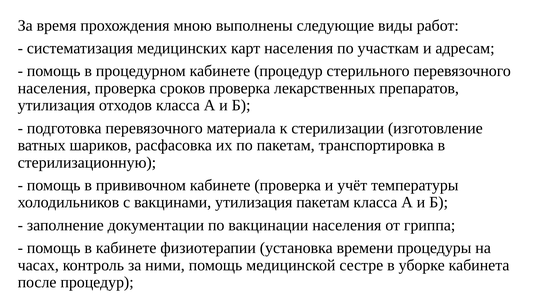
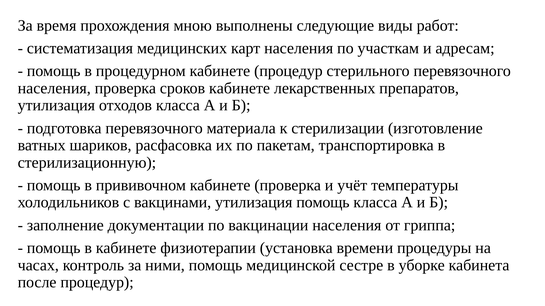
сроков проверка: проверка -> кабинете (240, 88)
утилизация пакетам: пакетам -> помощь (323, 203)
